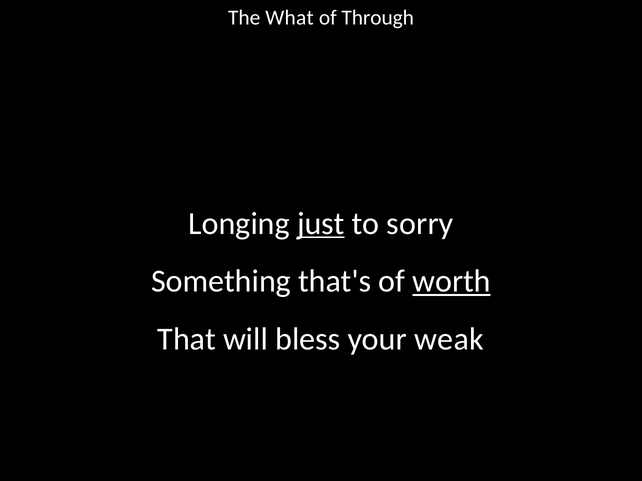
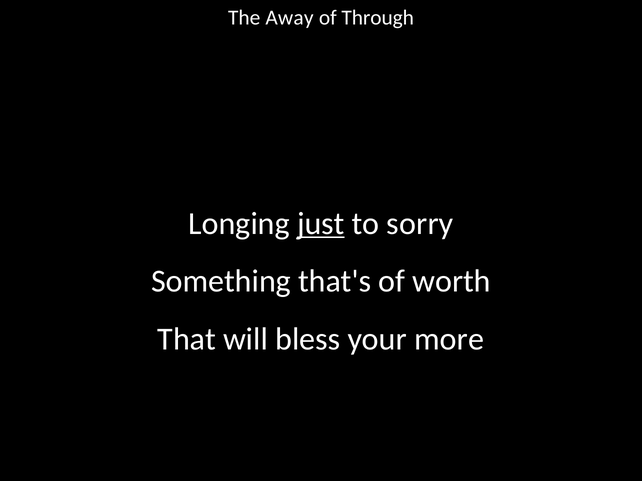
What: What -> Away (290, 18)
worth underline: present -> none (452, 281)
weak: weak -> more (449, 339)
